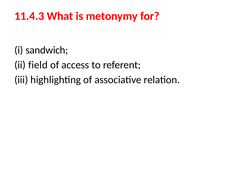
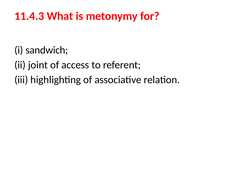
field: field -> joint (38, 65)
